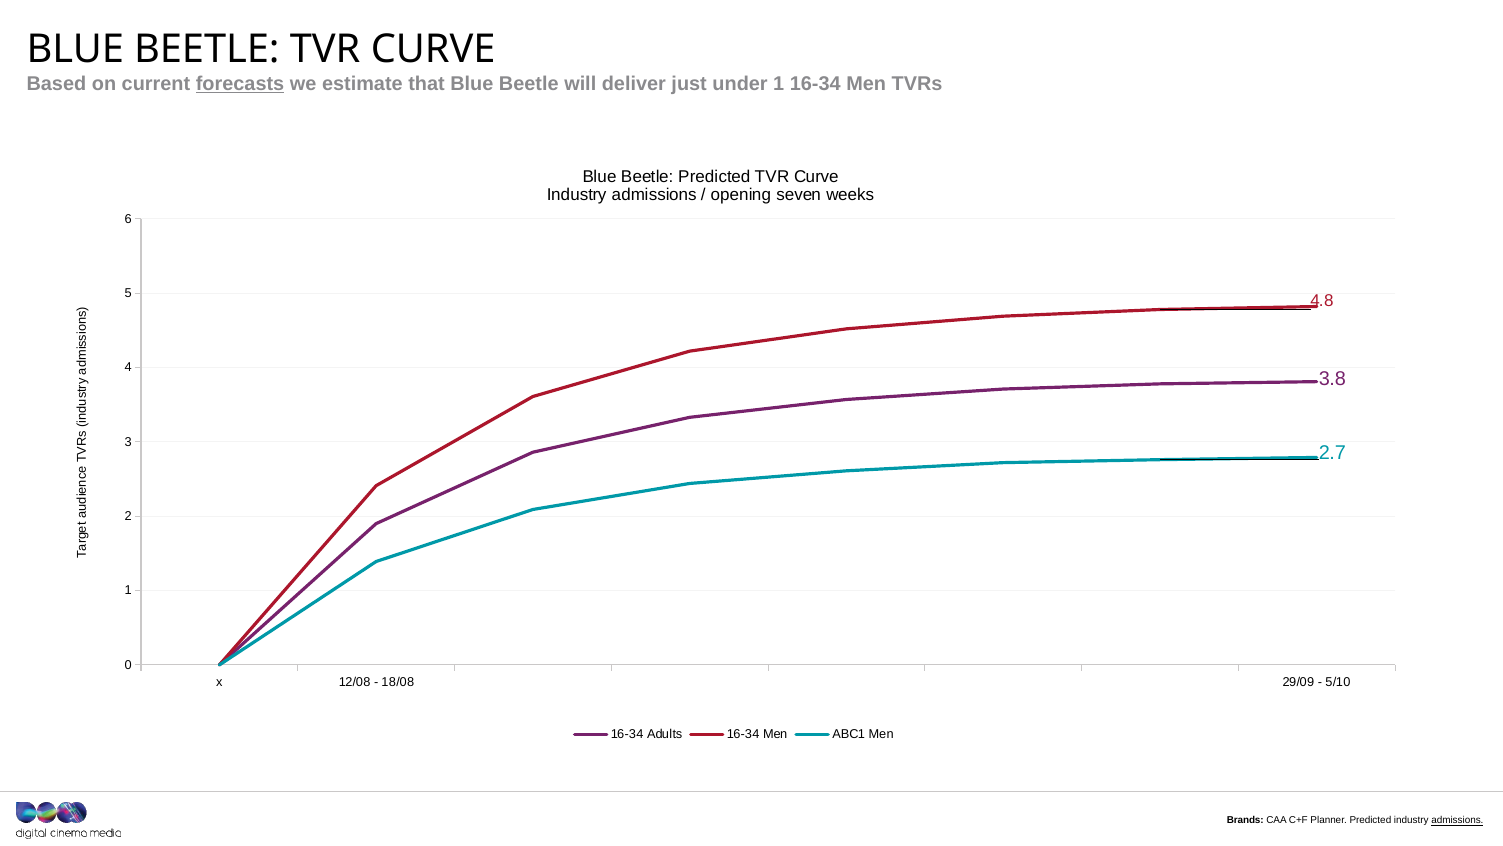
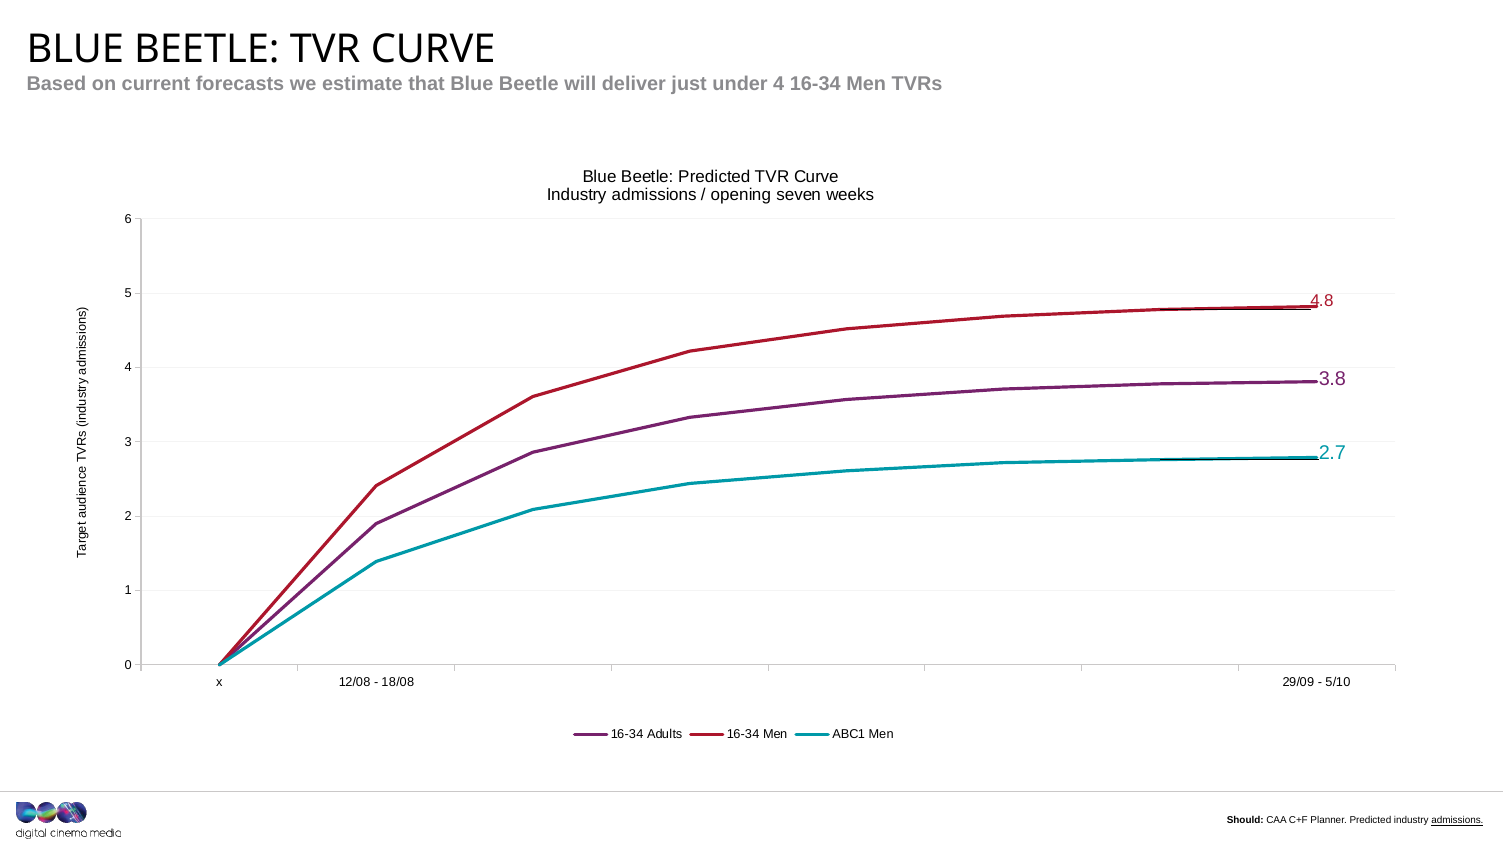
forecasts underline: present -> none (240, 84)
under 1: 1 -> 4 (779, 84)
Brands: Brands -> Should (1245, 820)
